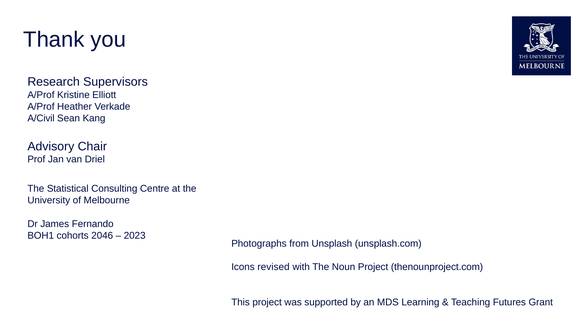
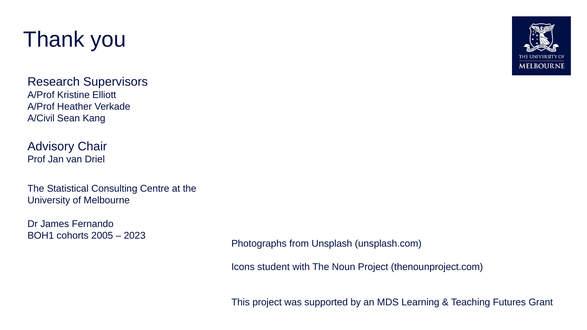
2046: 2046 -> 2005 (102, 236)
revised: revised -> student (274, 267)
